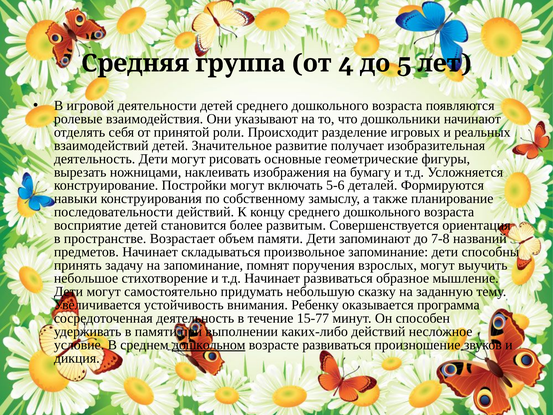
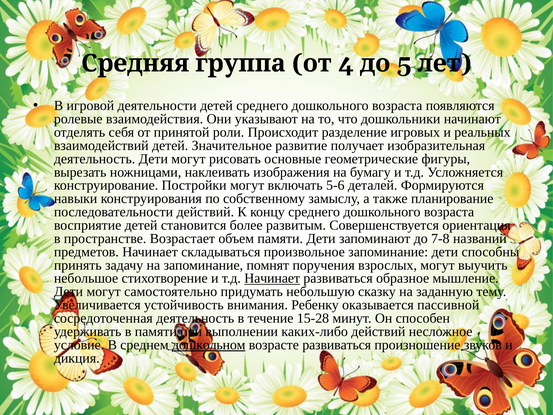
Начинает underline: none -> present (272, 278)
программа: программа -> пассивной (448, 305)
15-77: 15-77 -> 15-28 (313, 318)
